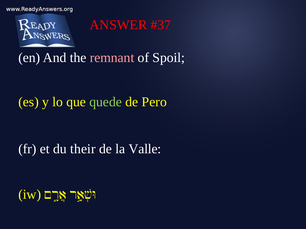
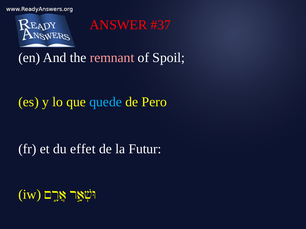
quede colour: light green -> light blue (106, 102)
their: their -> effet (83, 149)
Valle: Valle -> Futur (145, 149)
